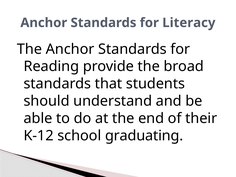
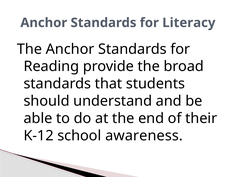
graduating: graduating -> awareness (144, 136)
